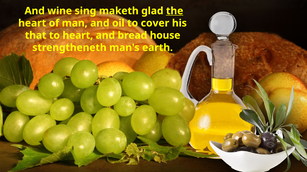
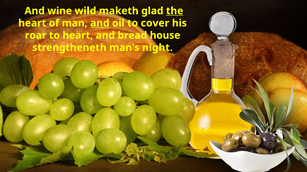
sing: sing -> wild (85, 11)
and underline: none -> present (100, 23)
that: that -> roar (36, 35)
earth: earth -> night (157, 48)
